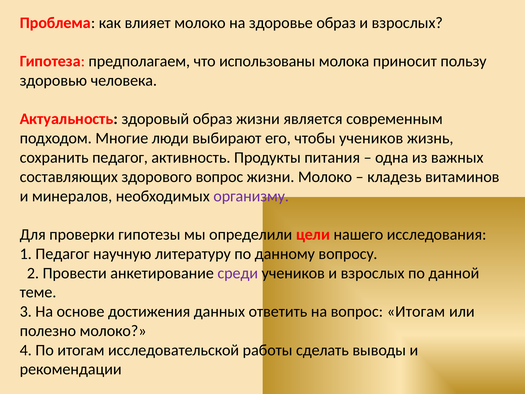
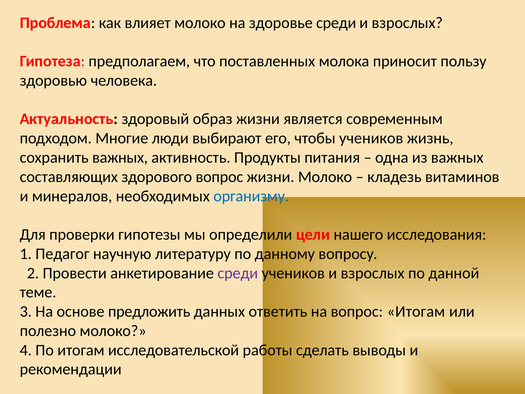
здоровье образ: образ -> среди (336, 23)
использованы: использованы -> поставленных (267, 61)
сохранить педагог: педагог -> важных (120, 157)
организму colour: purple -> blue (251, 196)
достижения: достижения -> предложить (149, 311)
